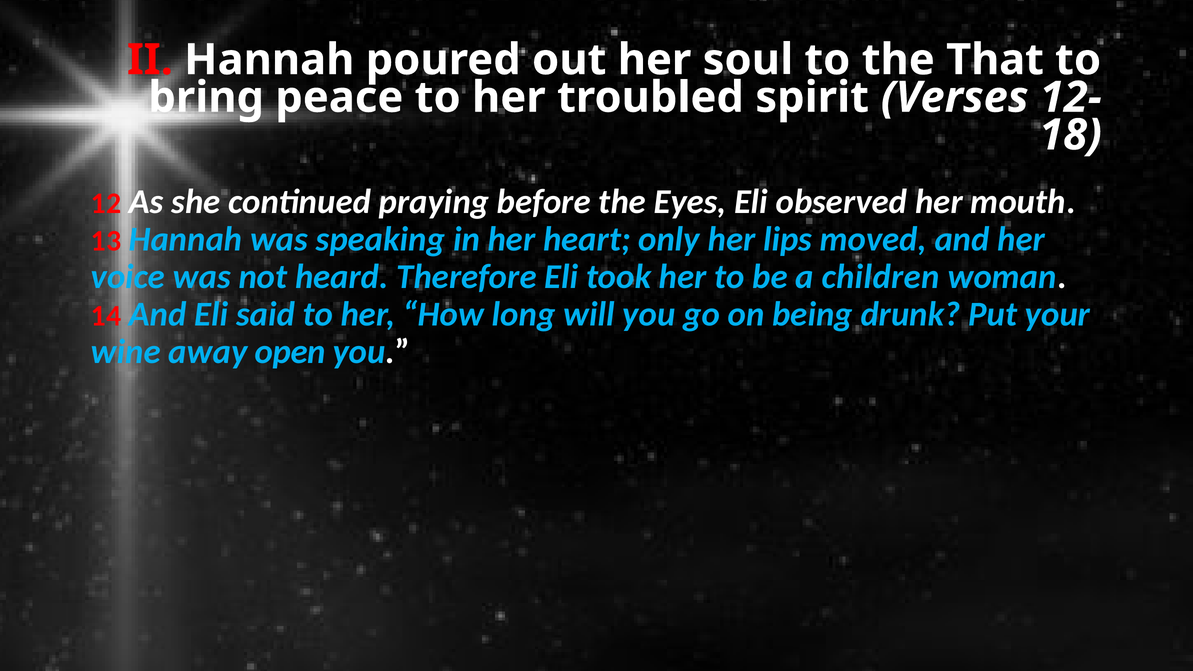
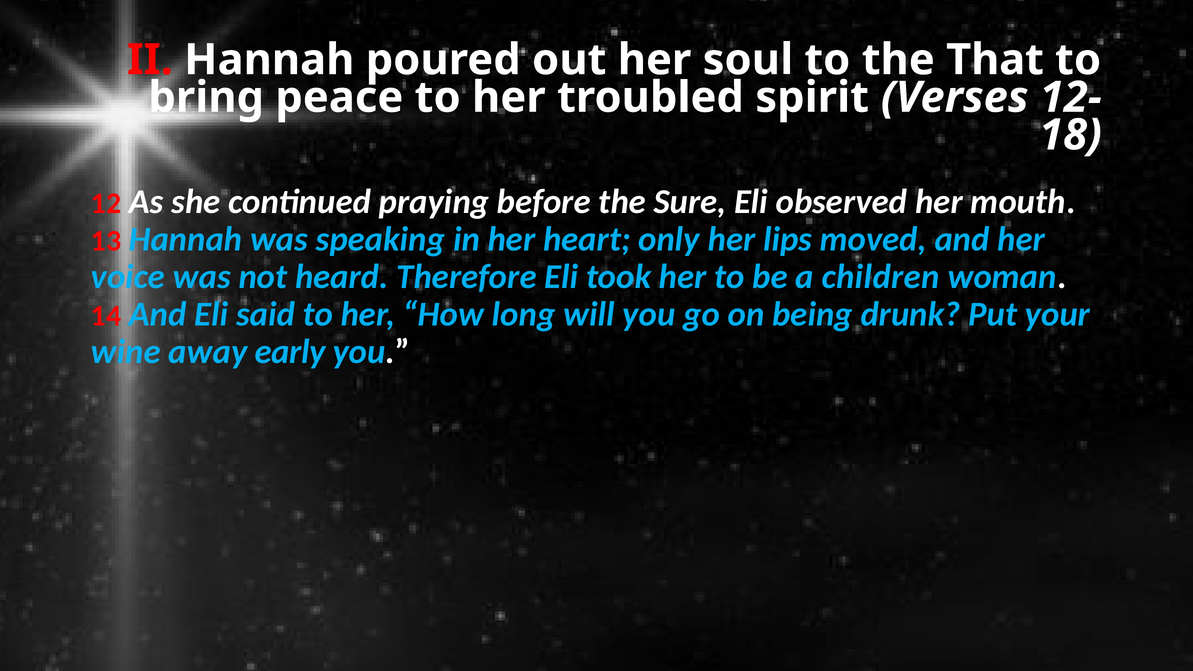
Eyes: Eyes -> Sure (690, 202)
open: open -> early (290, 352)
